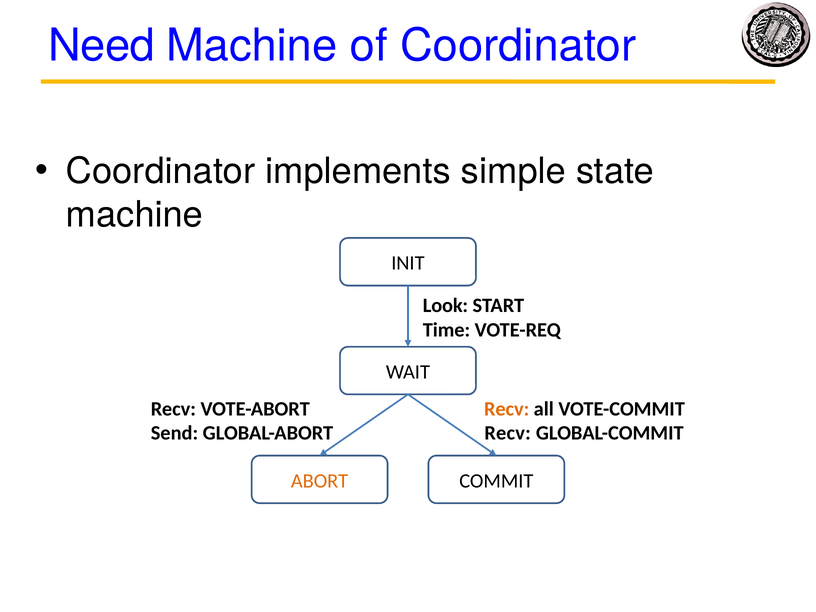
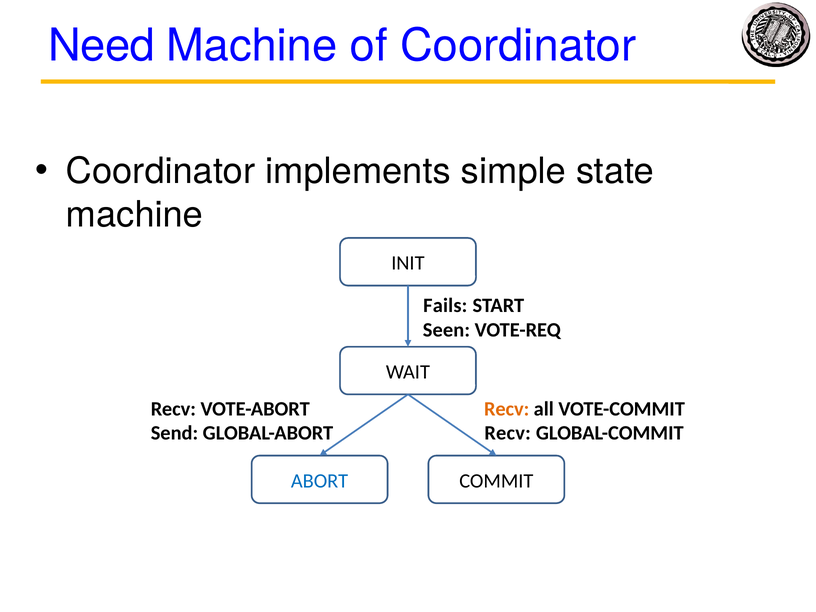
Look: Look -> Fails (445, 306)
Time: Time -> Seen (446, 330)
ABORT colour: orange -> blue (320, 481)
